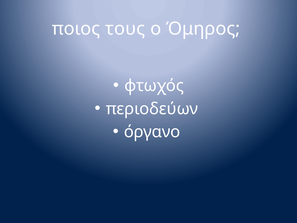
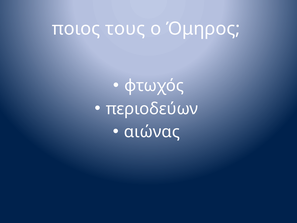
όργανο: όργανο -> αιώνας (152, 132)
